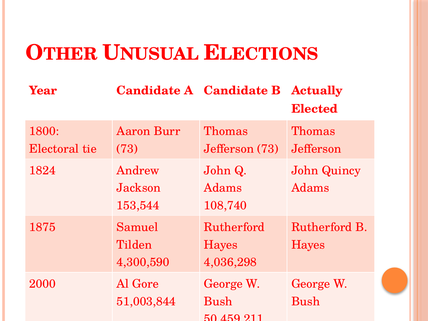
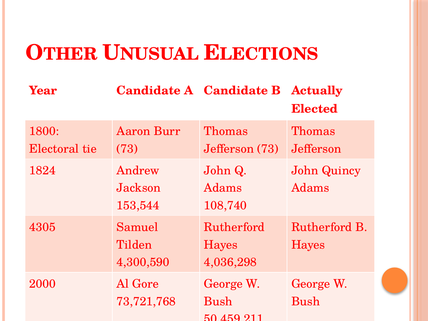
1875: 1875 -> 4305 (42, 227)
51,003,844: 51,003,844 -> 73,721,768 (146, 301)
